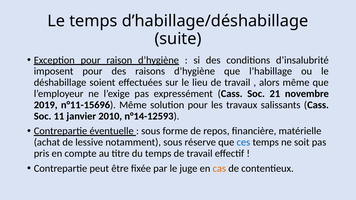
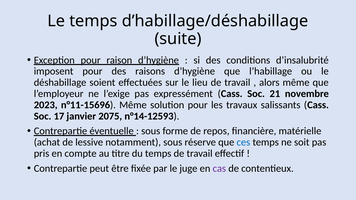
2019: 2019 -> 2023 (46, 105)
11: 11 -> 17 (59, 116)
2010: 2010 -> 2075 (110, 116)
cas colour: orange -> purple (219, 169)
